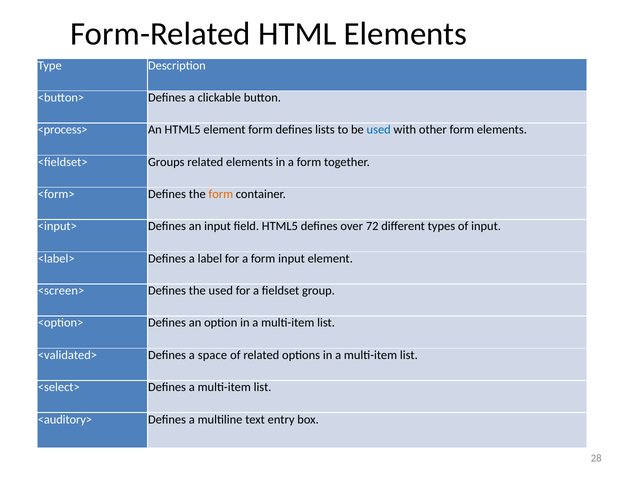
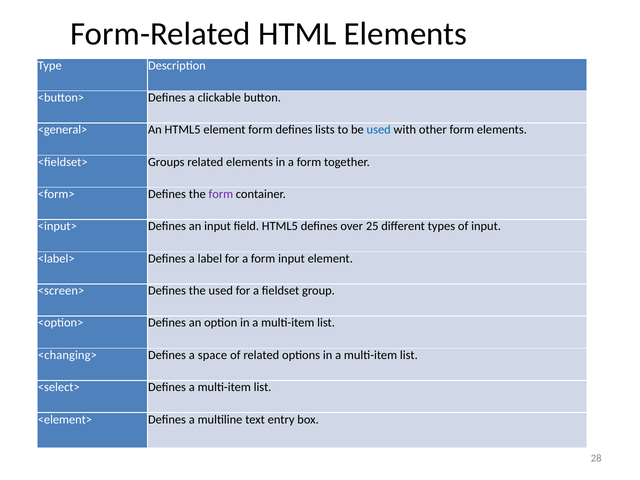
<process>: <process> -> <general> (63, 130)
form colour: orange -> purple (221, 194)
72: 72 -> 25 (372, 226)
<validated>: <validated> -> <changing> (67, 355)
<auditory>: <auditory> -> <element> (65, 419)
